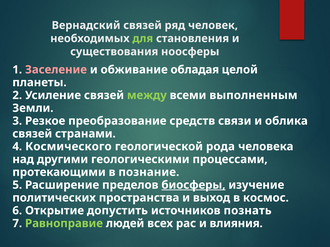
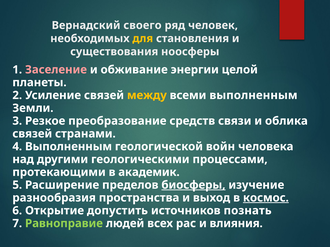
Вернадский связей: связей -> своего (142, 25)
для colour: light green -> yellow (143, 39)
обладая: обладая -> энергии (195, 70)
между colour: light green -> yellow (147, 95)
4 Космического: Космического -> Выполненным (69, 147)
рода: рода -> войн (220, 147)
познание: познание -> академик (149, 172)
политических: политических -> разнообразия (54, 198)
космос underline: none -> present (266, 198)
